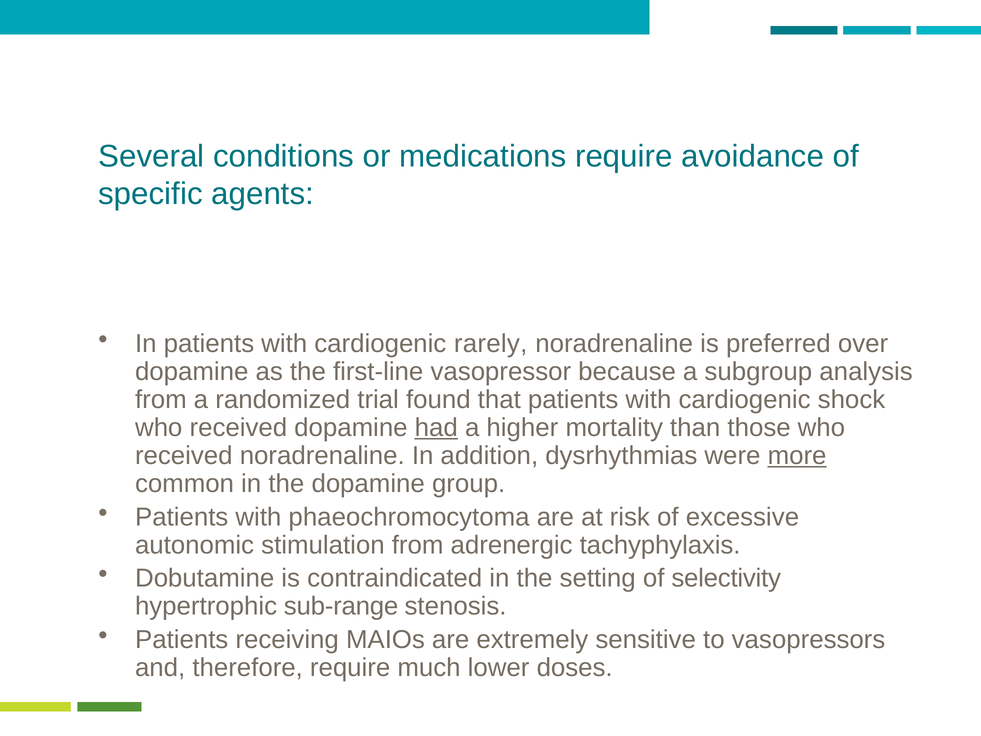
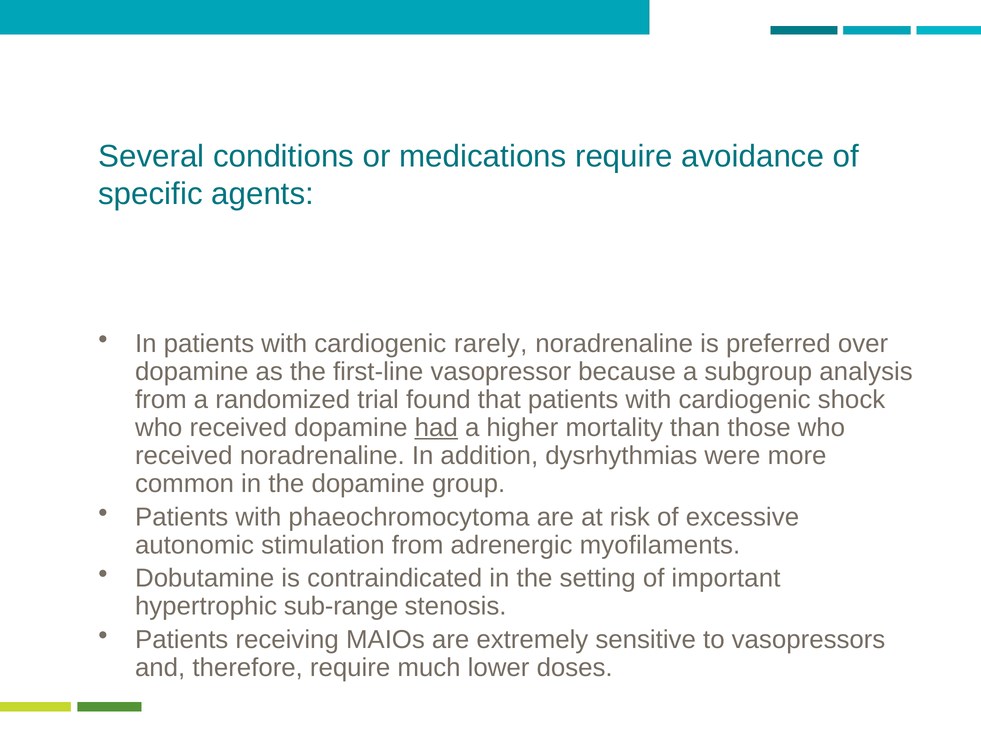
more underline: present -> none (797, 456)
tachyphylaxis: tachyphylaxis -> myofilaments (660, 545)
selectivity: selectivity -> important (726, 578)
